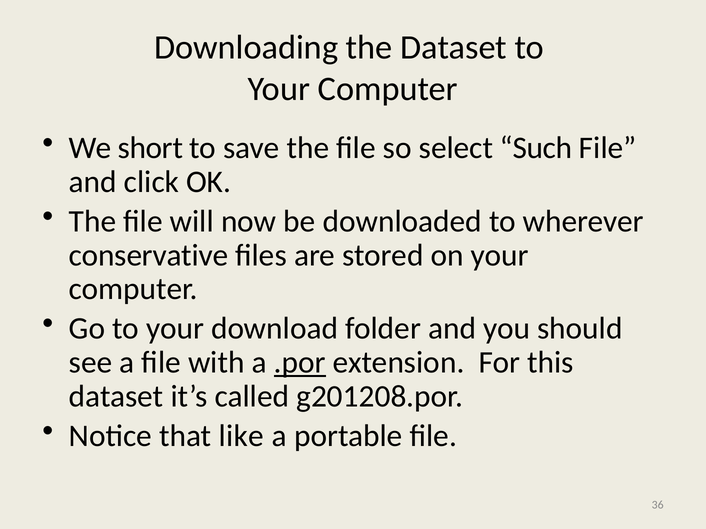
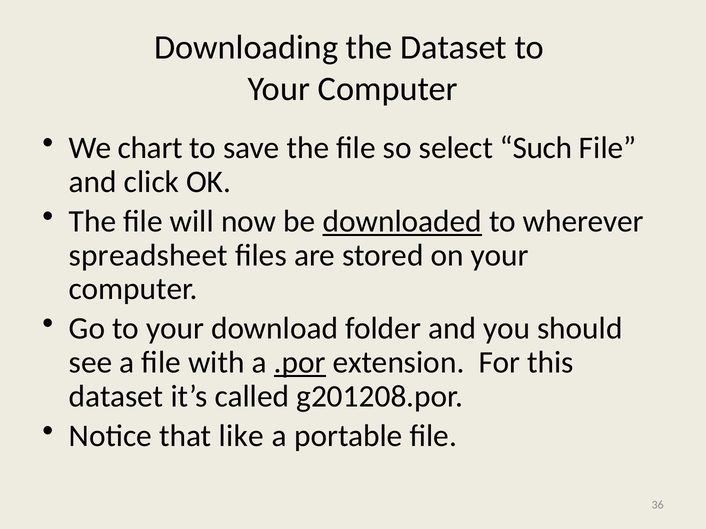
short: short -> chart (150, 148)
downloaded underline: none -> present (402, 222)
conservative: conservative -> spreadsheet (148, 255)
